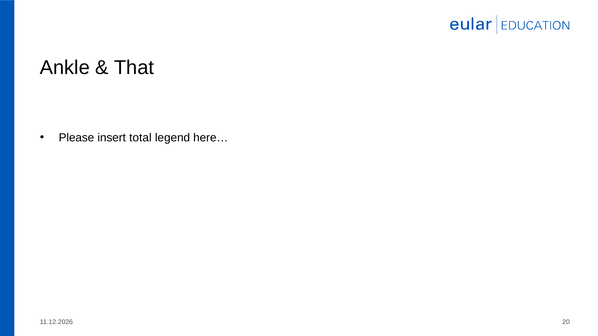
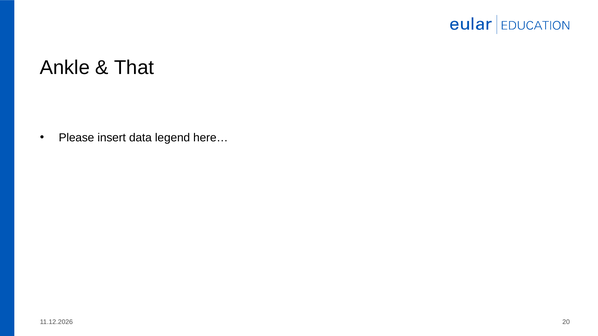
total: total -> data (140, 138)
